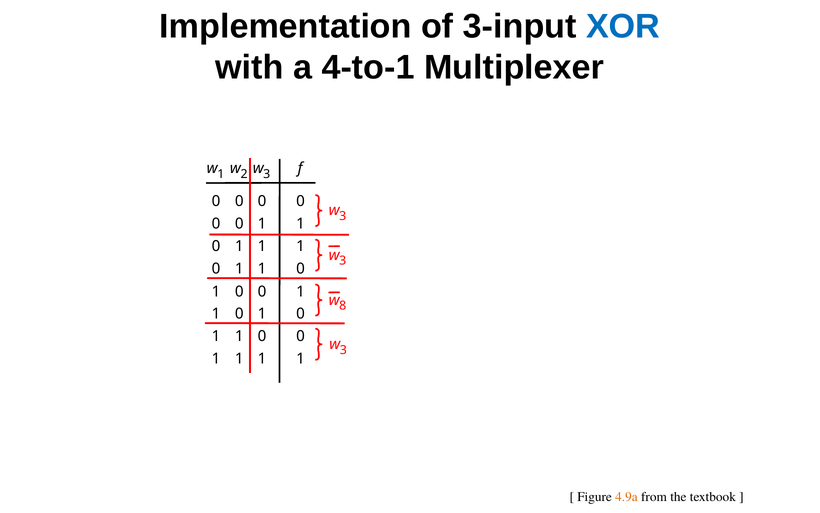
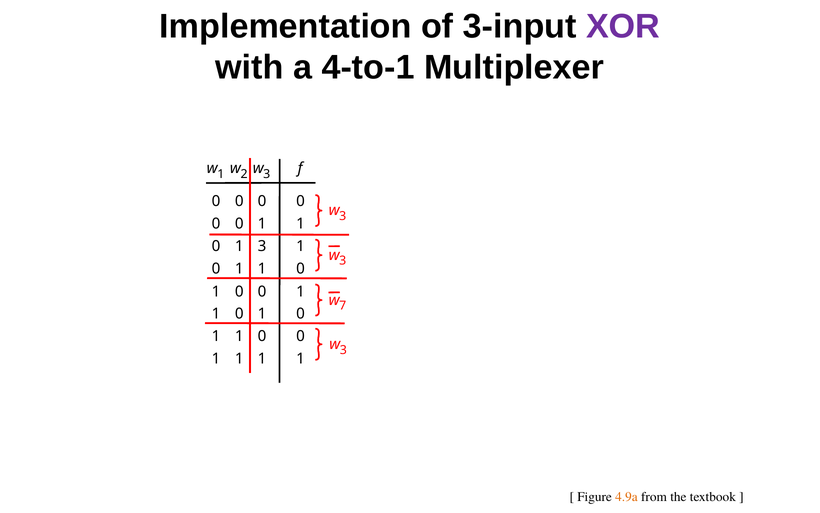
XOR colour: blue -> purple (623, 26)
1: 1 -> 3 (262, 246)
8: 8 -> 7 (343, 305)
